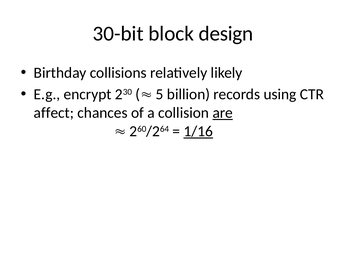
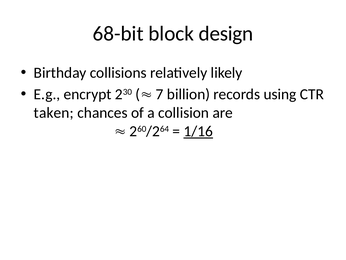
30-bit: 30-bit -> 68-bit (118, 33)
5: 5 -> 7 (160, 94)
affect: affect -> taken (54, 113)
are underline: present -> none (223, 113)
